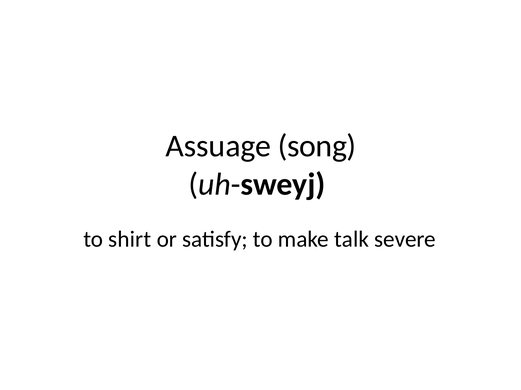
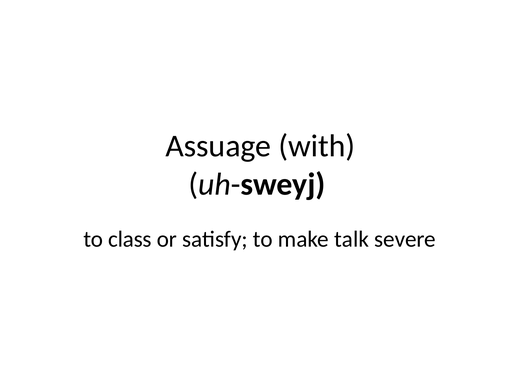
song: song -> with (317, 146)
shirt: shirt -> class (130, 240)
